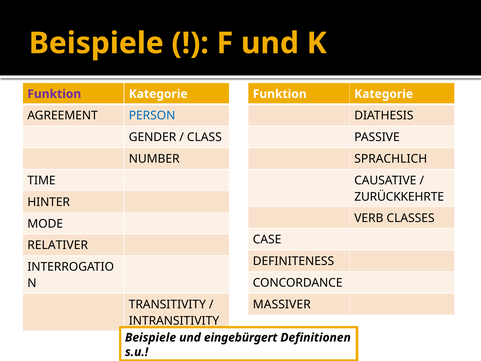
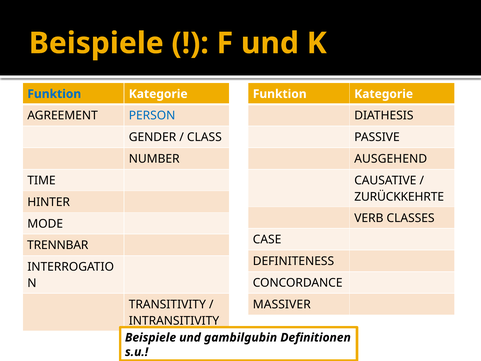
Funktion colour: purple -> blue (54, 94)
SPRACHLICH: SPRACHLICH -> AUSGEHEND (391, 159)
RELATIVER: RELATIVER -> TRENNBAR (58, 245)
eingebürgert: eingebürgert -> gambilgubin (241, 337)
